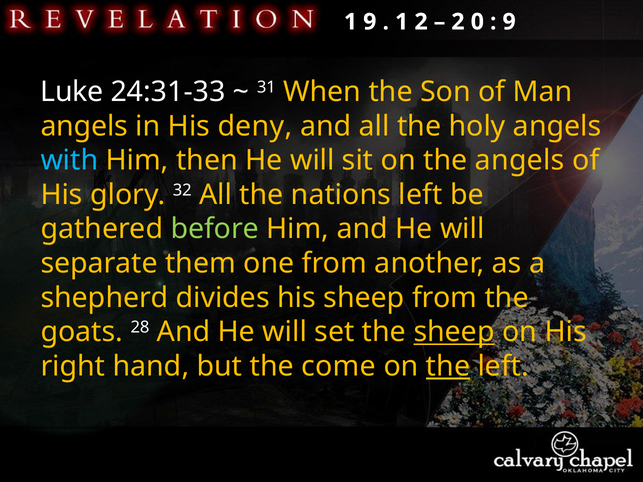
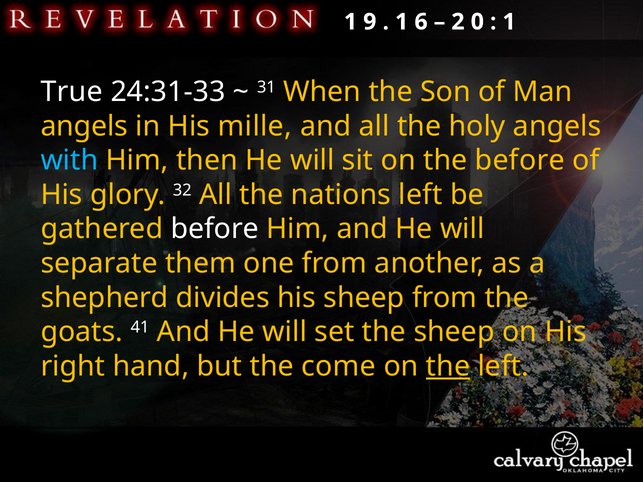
1 2: 2 -> 6 (421, 22)
9: 9 -> 1 (509, 22)
Luke: Luke -> True (72, 92)
deny: deny -> mille (255, 126)
the angels: angels -> before (520, 161)
before colour: light green -> white (215, 229)
28: 28 -> 41 (140, 327)
sheep underline: present -> none (454, 332)
